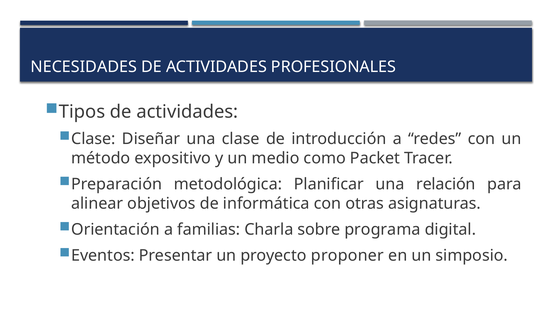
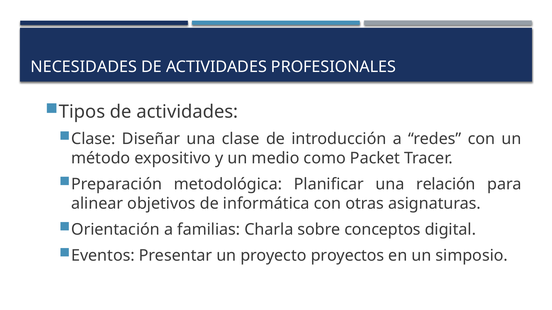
programa: programa -> conceptos (383, 230)
proponer: proponer -> proyectos (348, 256)
